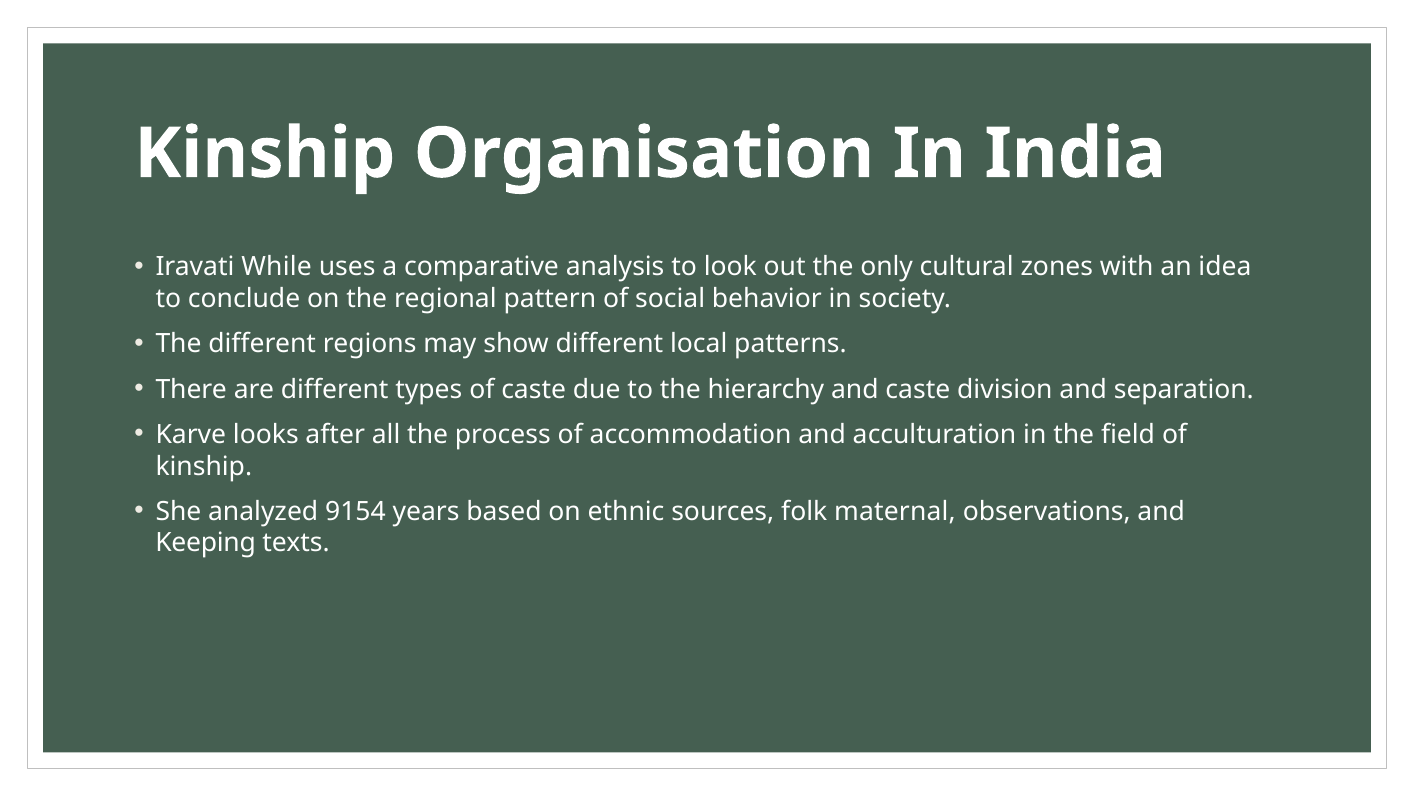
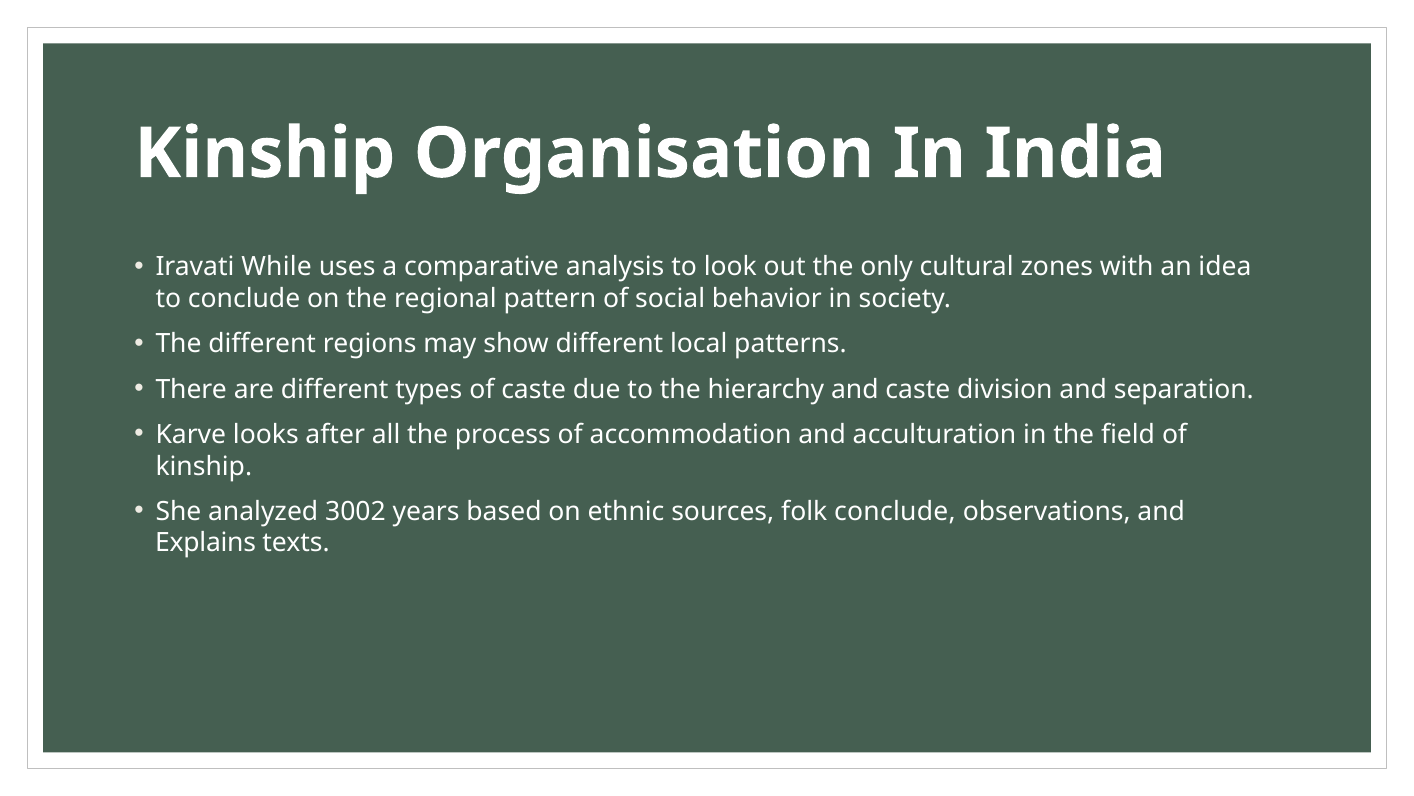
9154: 9154 -> 3002 (355, 511)
folk maternal: maternal -> conclude (895, 511)
Keeping: Keeping -> Explains (206, 543)
